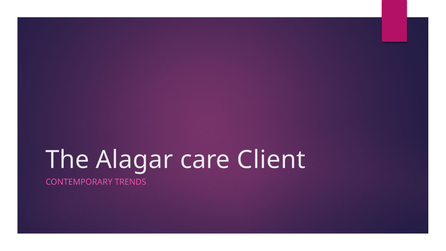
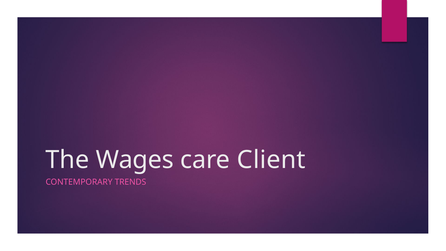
Alagar: Alagar -> Wages (135, 160)
